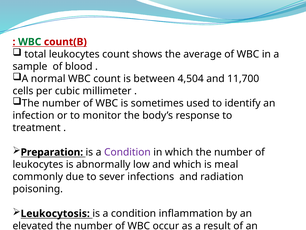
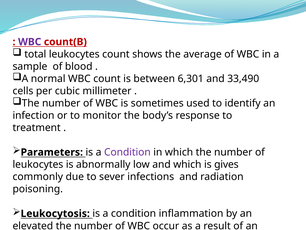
WBC colour: green -> purple (30, 42)
4,504: 4,504 -> 6,301 (191, 79)
11,700: 11,700 -> 33,490 (243, 79)
Preparation: Preparation -> Parameters (52, 152)
is meal: meal -> gives (226, 164)
